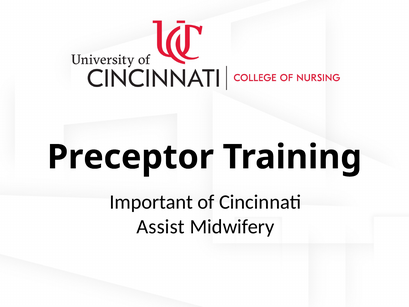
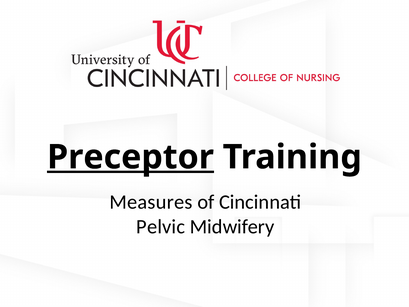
Preceptor underline: none -> present (131, 157)
Important: Important -> Measures (151, 202)
Assist: Assist -> Pelvic (161, 226)
